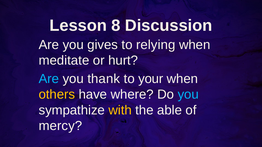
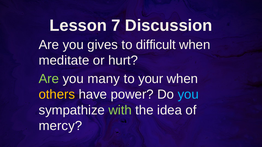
8: 8 -> 7 (116, 26)
relying: relying -> difficult (156, 45)
Are colour: light blue -> light green (49, 79)
thank: thank -> many (104, 79)
where: where -> power (132, 95)
with colour: yellow -> light green (120, 110)
able: able -> idea (170, 110)
